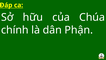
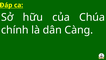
Phận: Phận -> Càng (79, 30)
